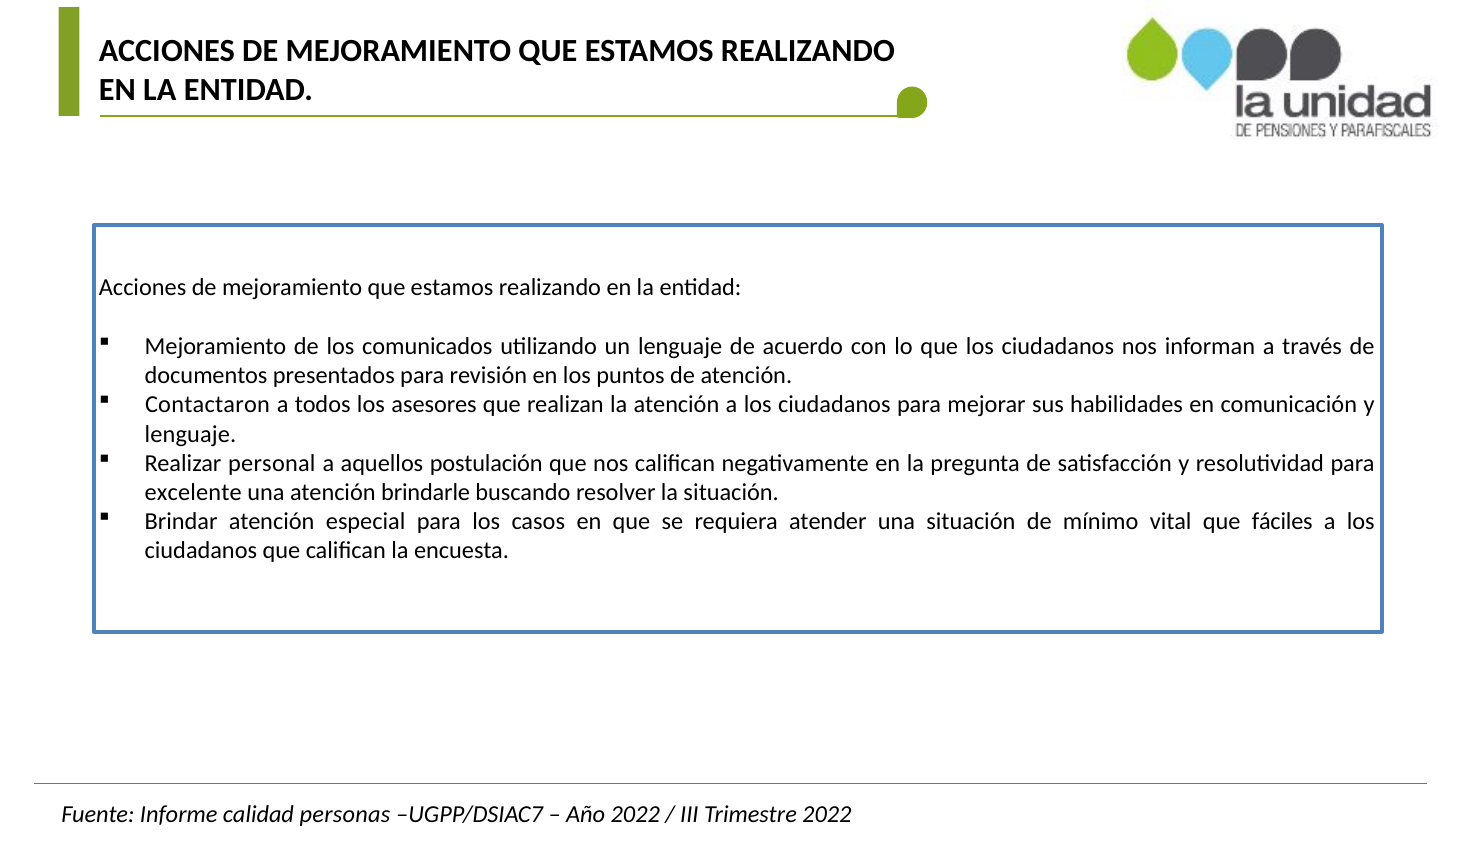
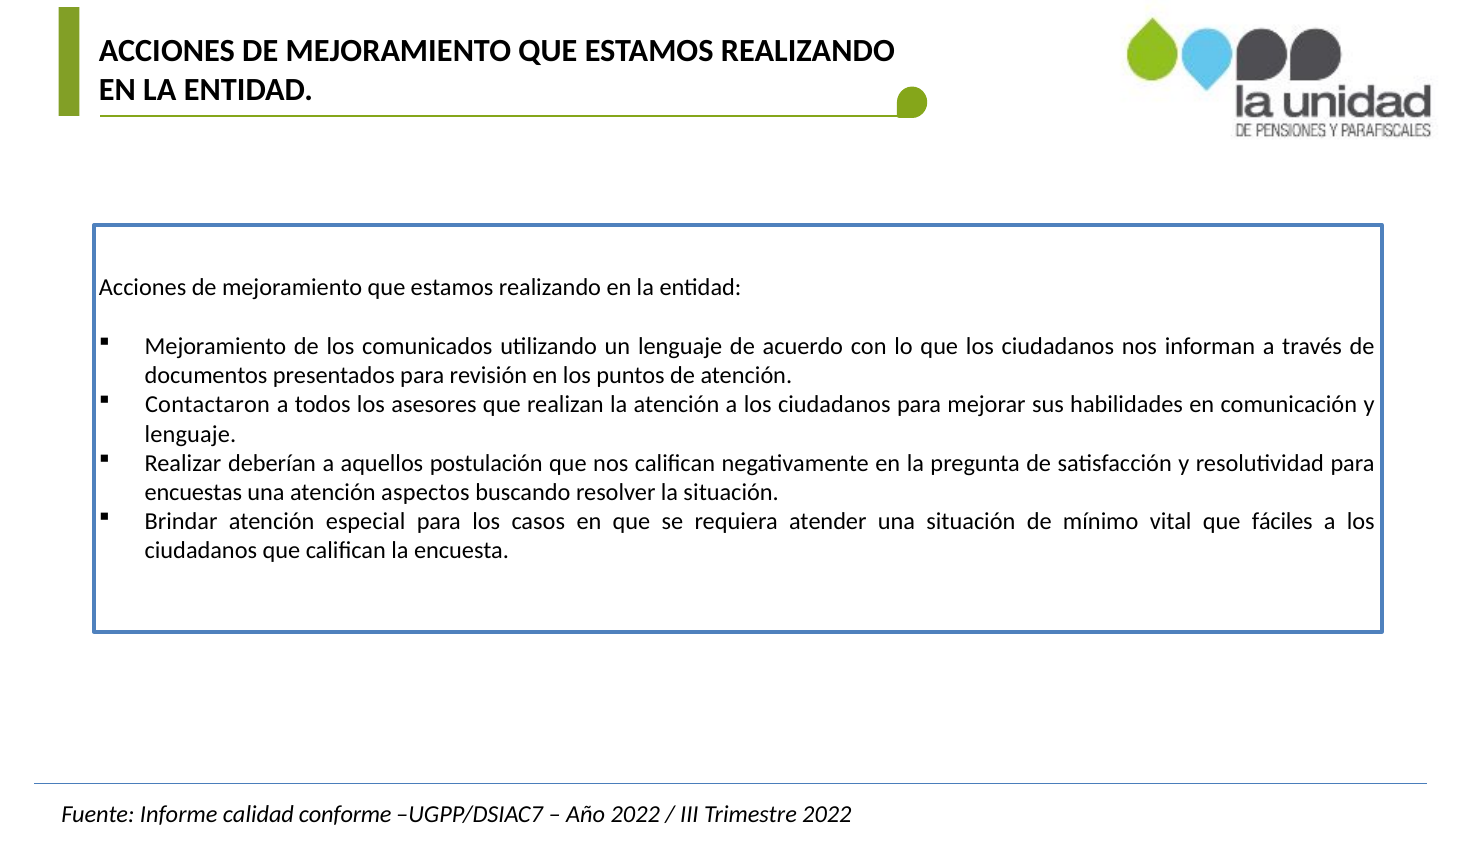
personal: personal -> deberían (272, 463)
excelente: excelente -> encuestas (193, 492)
brindarle: brindarle -> aspectos (425, 492)
personas: personas -> conforme (345, 814)
